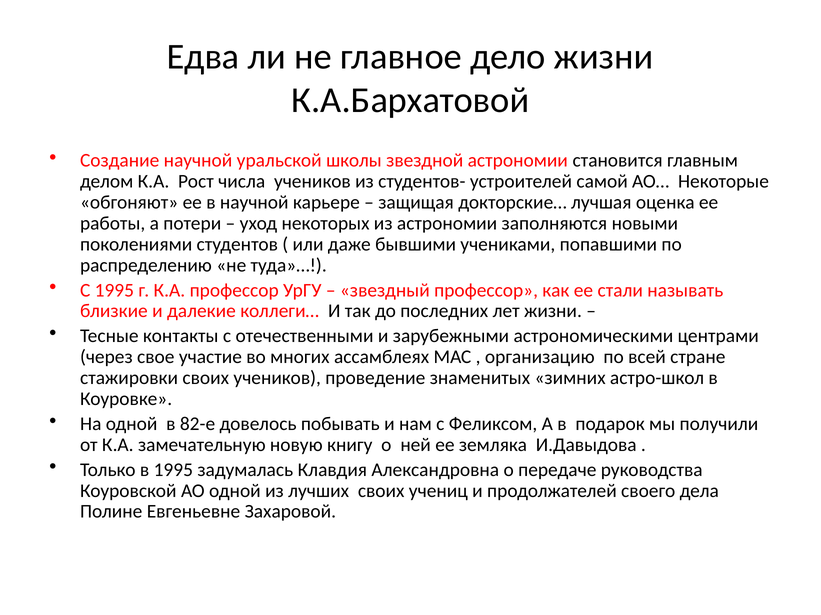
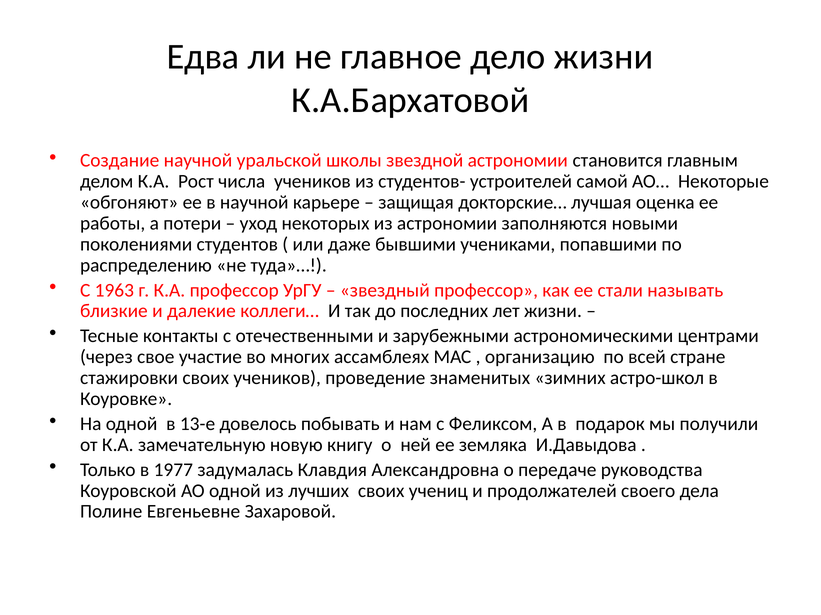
С 1995: 1995 -> 1963 (114, 291)
82-е: 82-е -> 13-е (198, 424)
в 1995: 1995 -> 1977 (173, 470)
